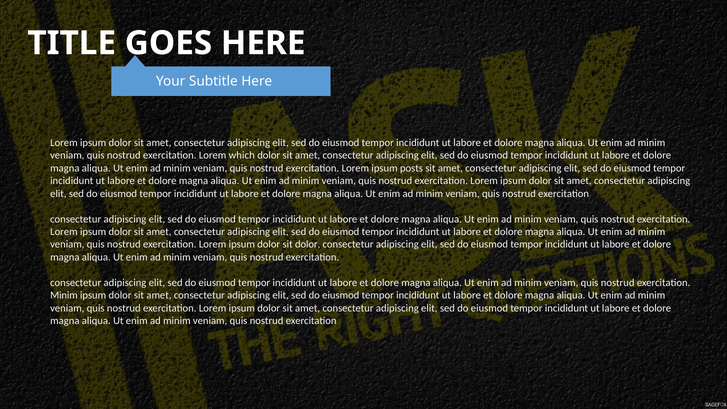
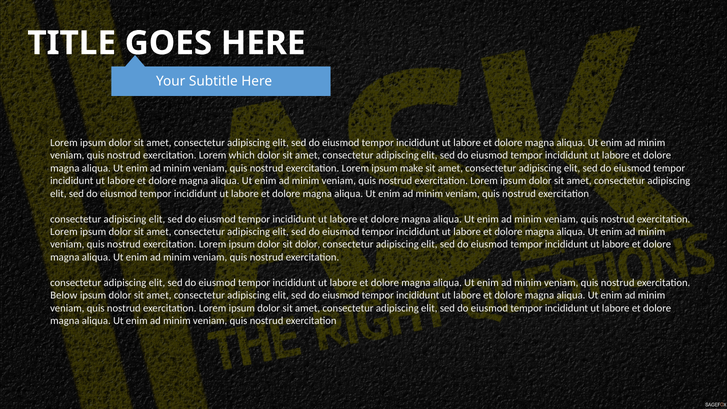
posts: posts -> make (412, 168)
Minim: Minim -> Below (64, 295)
